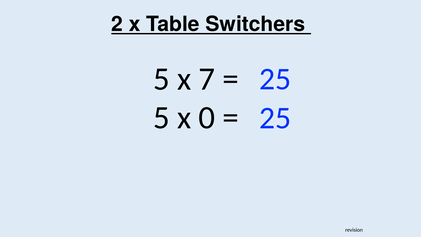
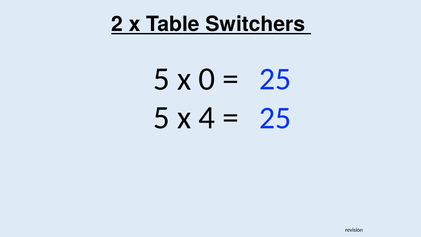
7: 7 -> 0 (207, 79)
0: 0 -> 4 (207, 118)
